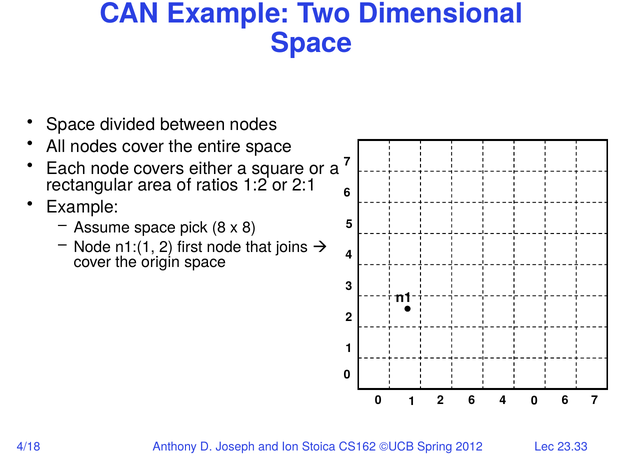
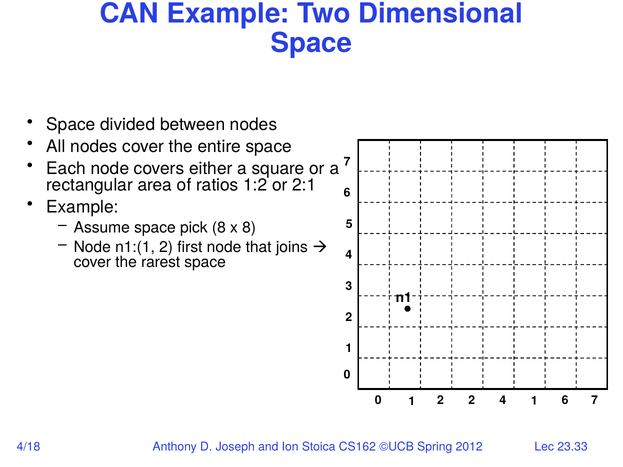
origin: origin -> rarest (161, 262)
2 6: 6 -> 2 (472, 401)
4 0: 0 -> 1 (534, 401)
